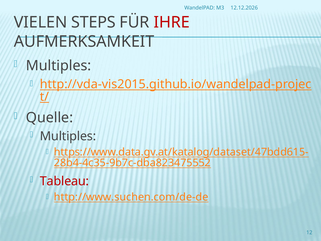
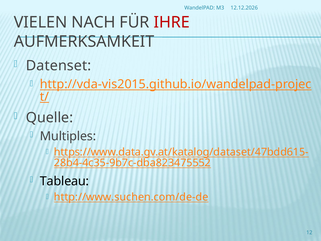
STEPS: STEPS -> NACH (93, 22)
Multiples: Multiples -> Datenset (59, 66)
Tableau colour: red -> black (64, 181)
